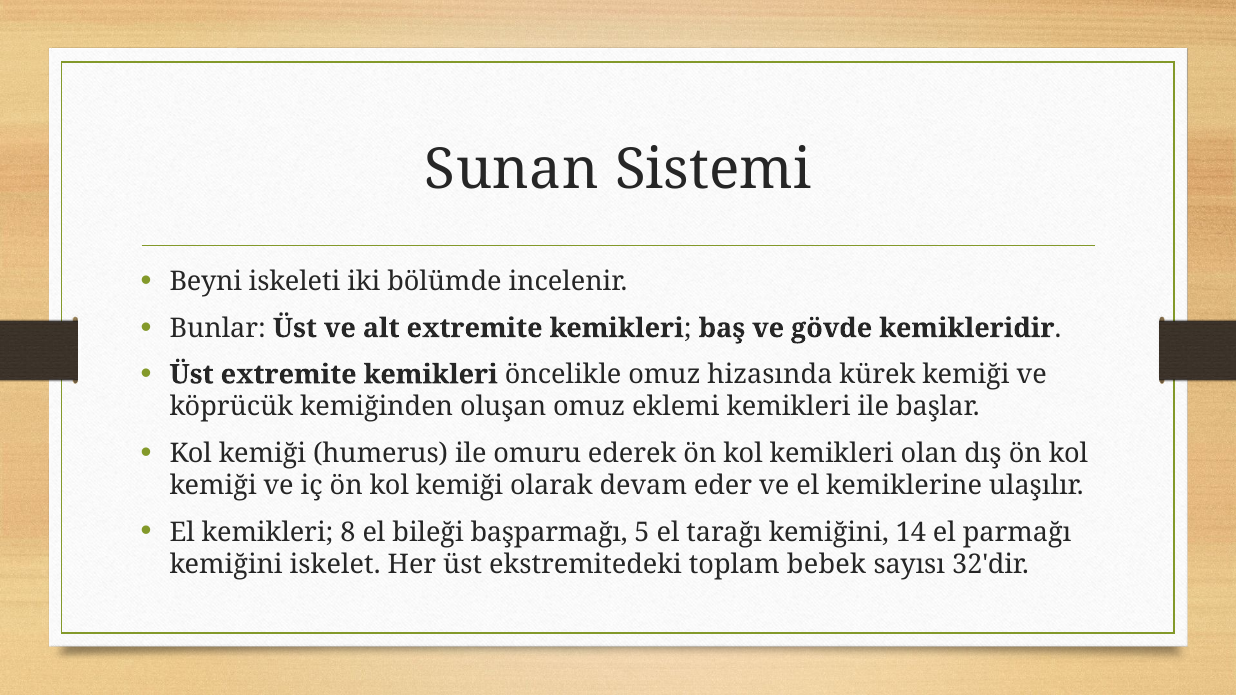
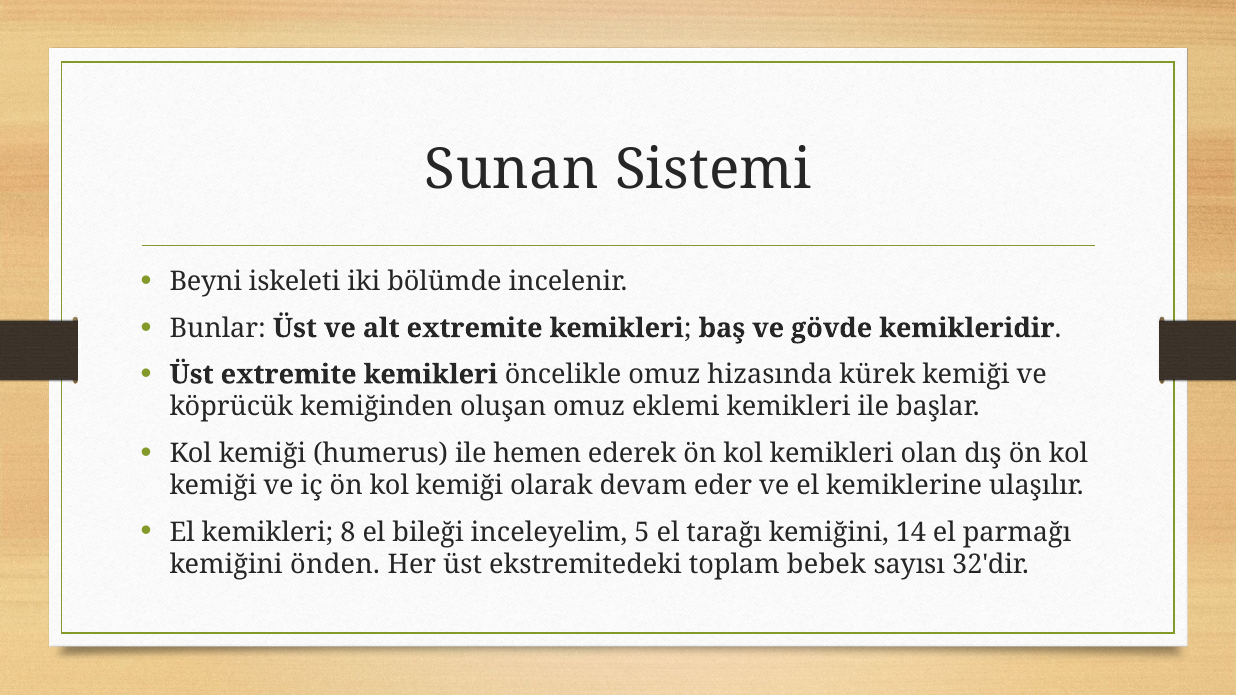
omuru: omuru -> hemen (537, 453)
başparmağı: başparmağı -> inceleyelim (549, 532)
iskelet: iskelet -> önden (335, 565)
